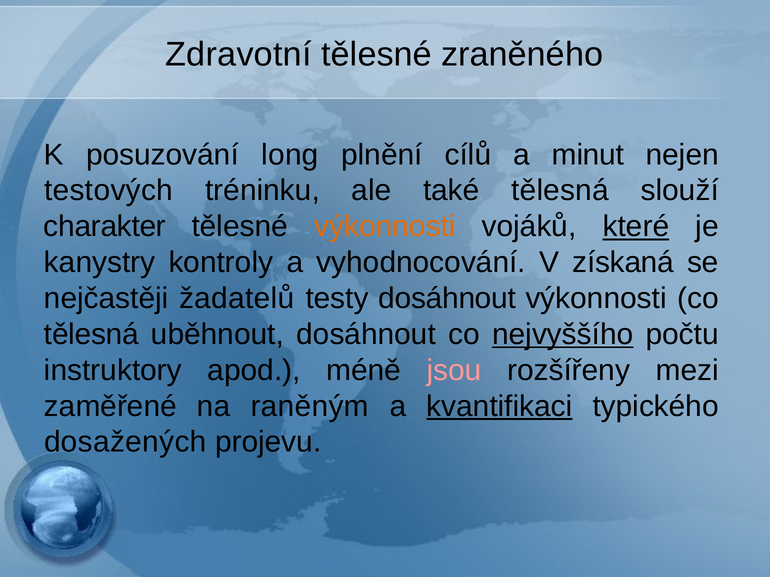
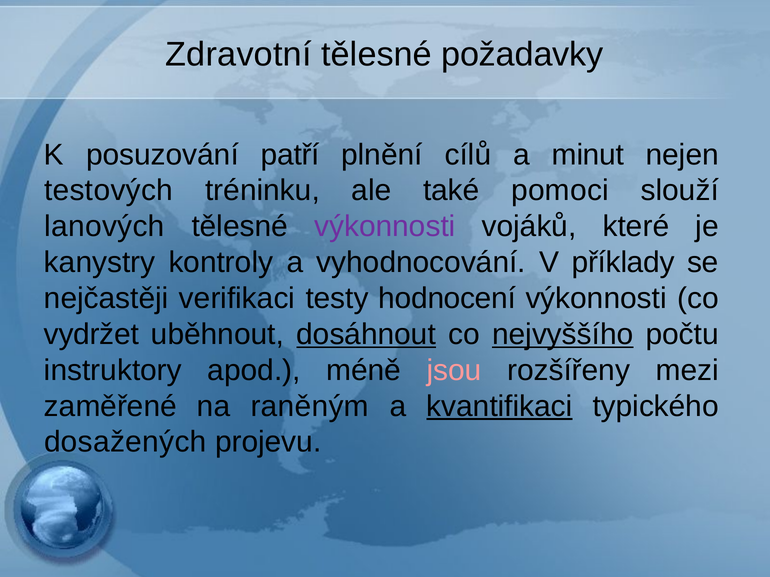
zraněného: zraněného -> požadavky (522, 54)
long: long -> patří (290, 155)
také tělesná: tělesná -> pomoci (560, 191)
charakter: charakter -> lanových (104, 227)
výkonnosti colour: orange -> purple (385, 227)
které underline: present -> none (636, 227)
získaná: získaná -> příklady (623, 263)
žadatelů: žadatelů -> verifikaci (237, 299)
testy dosáhnout: dosáhnout -> hodnocení (447, 299)
tělesná: tělesná -> vydržet (91, 335)
dosáhnout underline: none -> present (366, 335)
